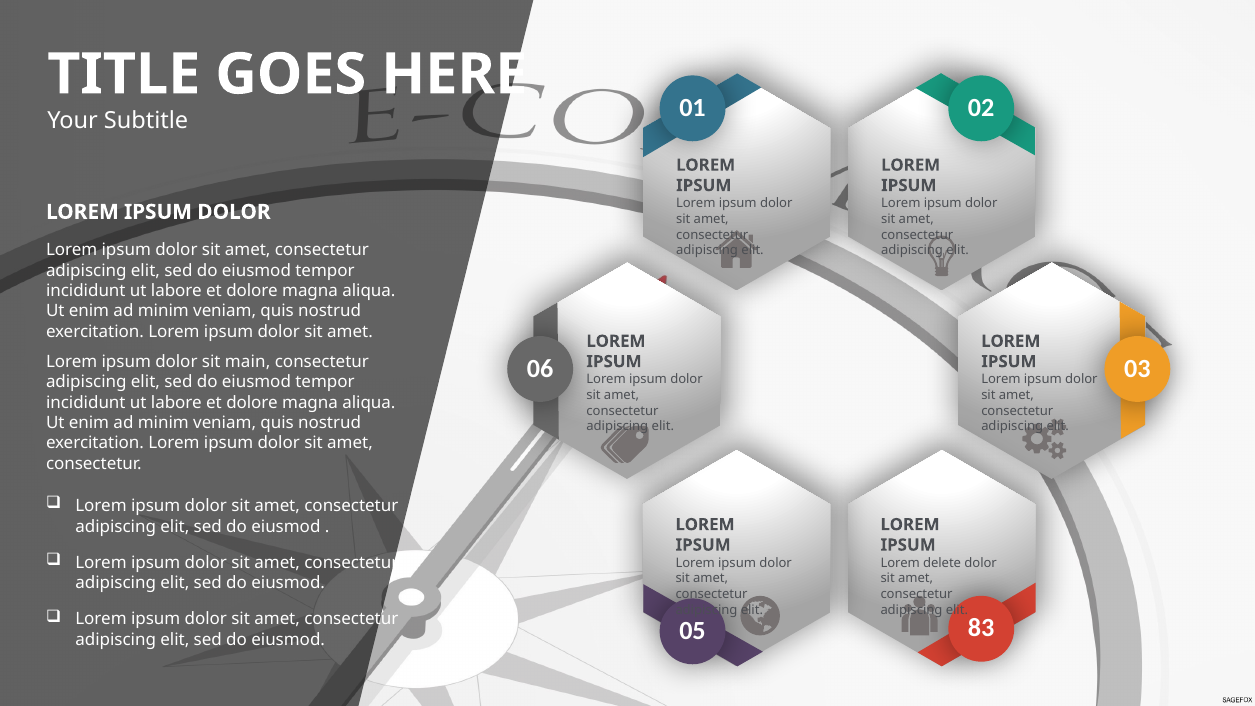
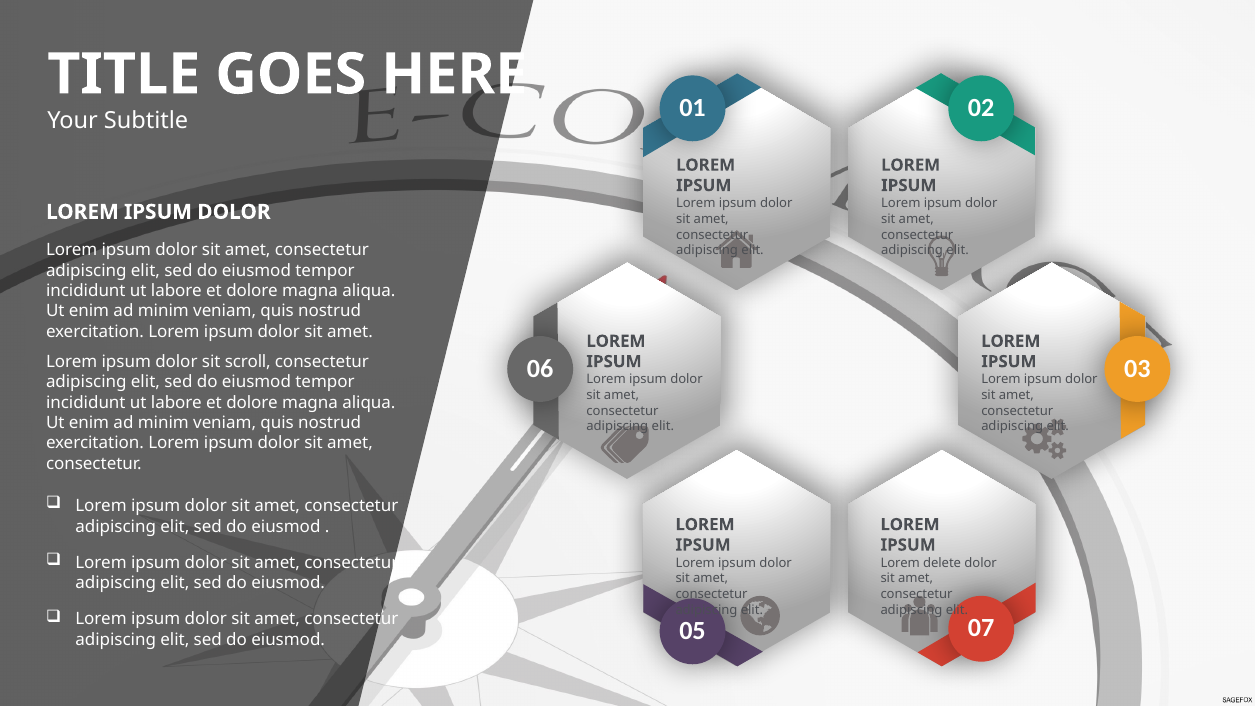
main: main -> scroll (248, 362)
83: 83 -> 07 (981, 628)
